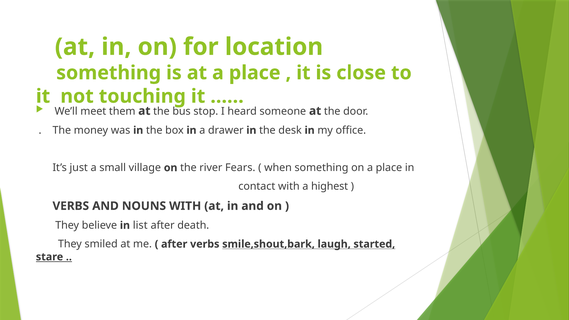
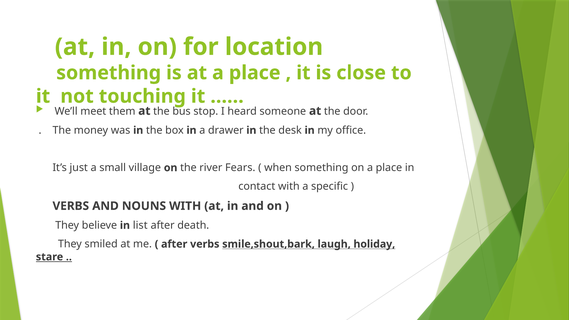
highest: highest -> specific (330, 186)
started: started -> holiday (374, 244)
